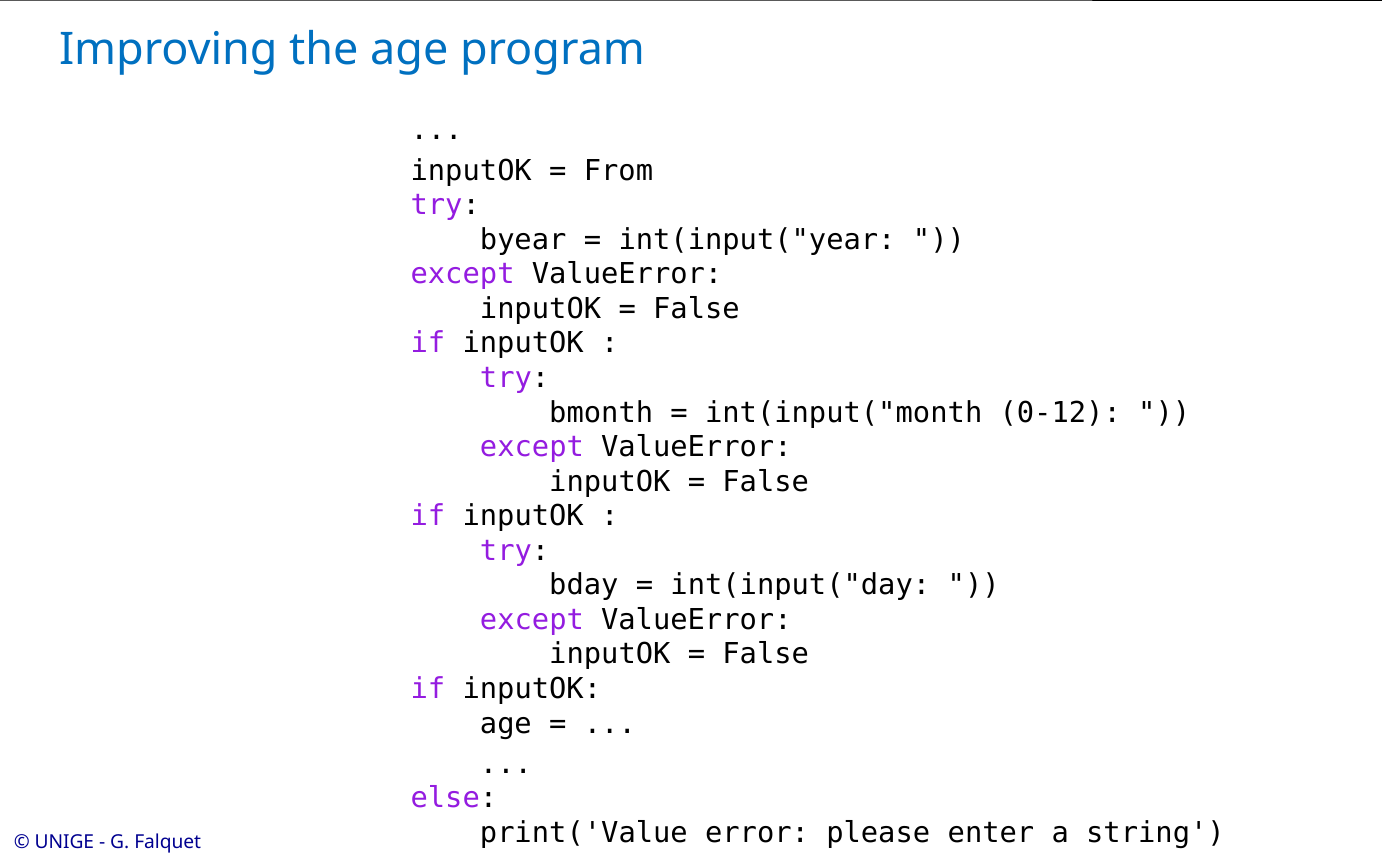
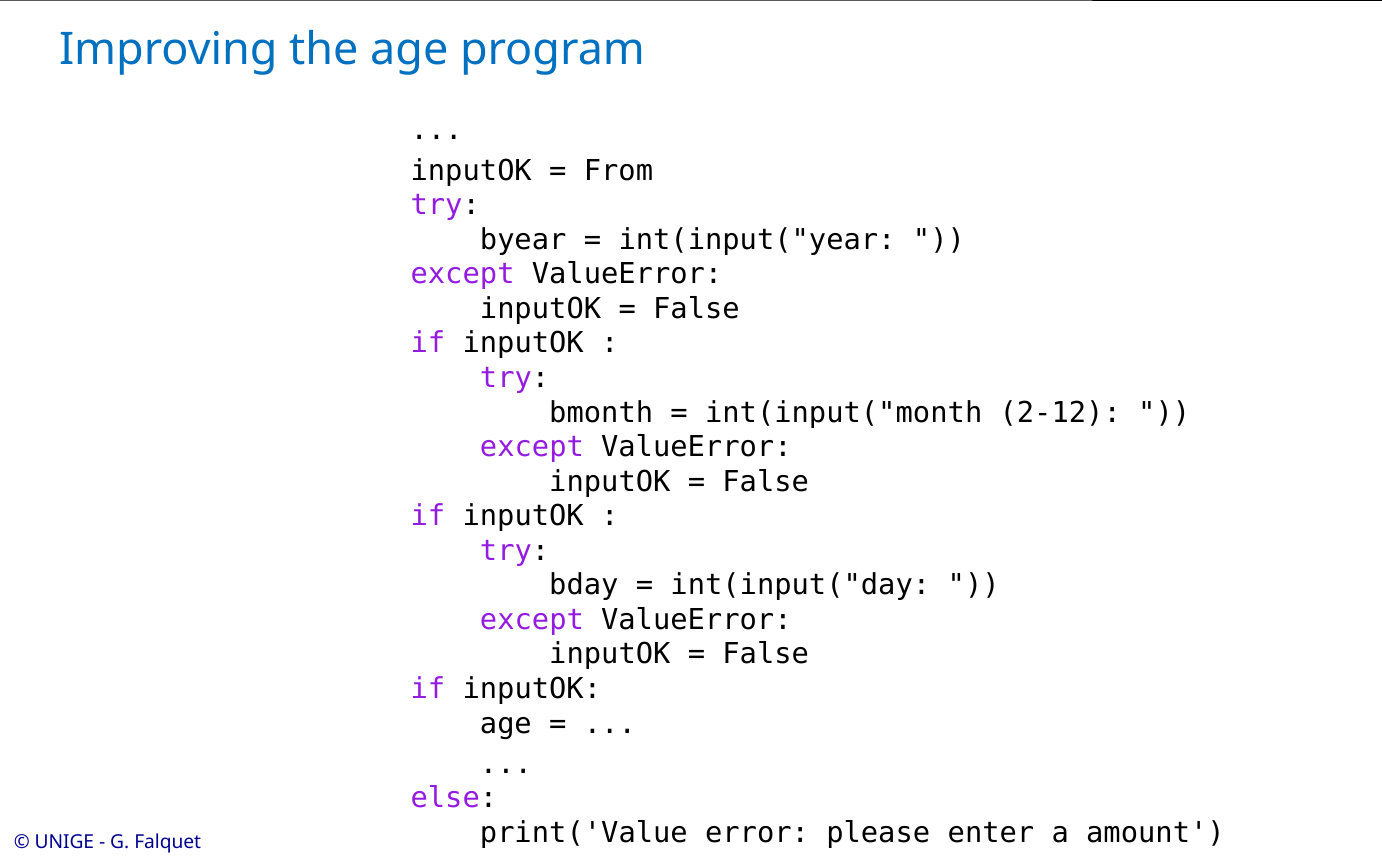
0-12: 0-12 -> 2-12 (1060, 412)
string: string -> amount (1155, 833)
